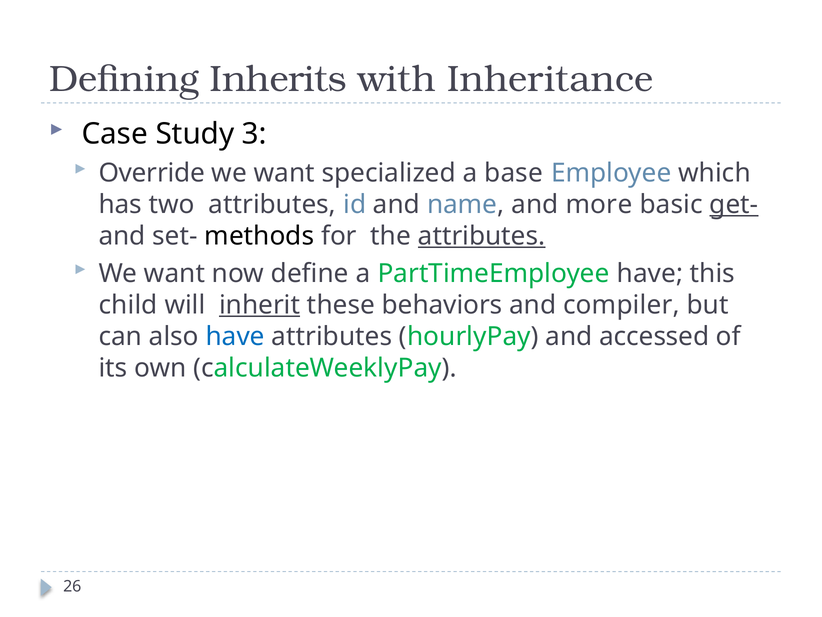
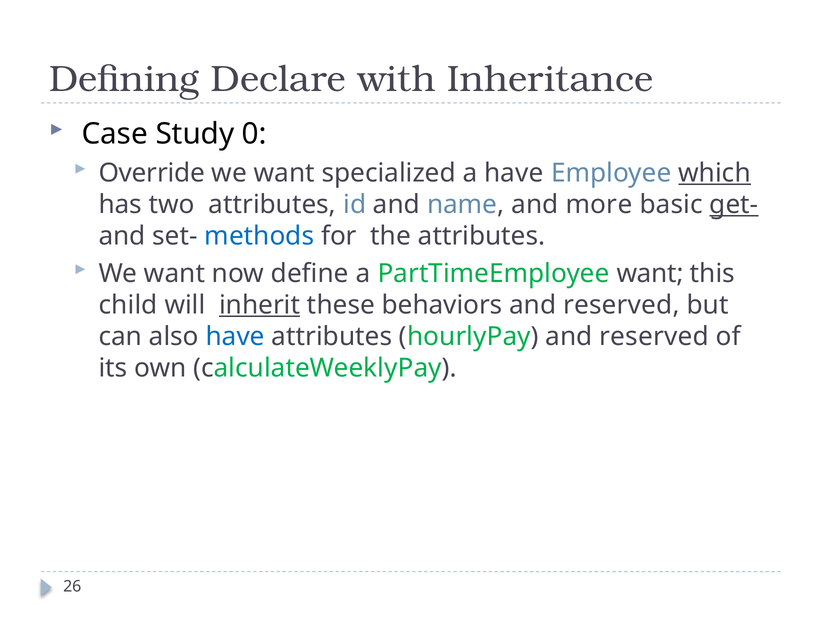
Inherits: Inherits -> Declare (278, 79)
3: 3 -> 0 (254, 134)
a base: base -> have (514, 173)
which underline: none -> present (715, 173)
methods colour: black -> blue (259, 236)
attributes underline: present -> none (482, 236)
PartTimeEmployee have: have -> want (650, 273)
compiler: compiler -> reserved (621, 305)
hourlyPay and accessed: accessed -> reserved (654, 336)
